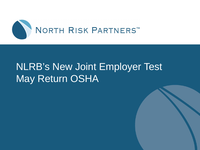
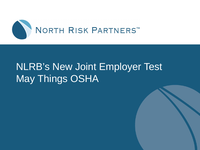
Return: Return -> Things (53, 79)
